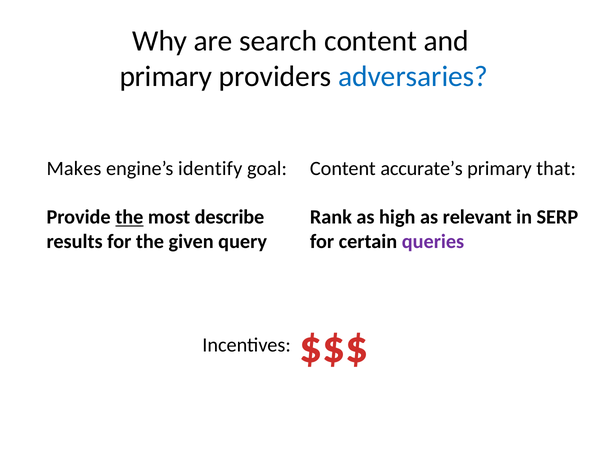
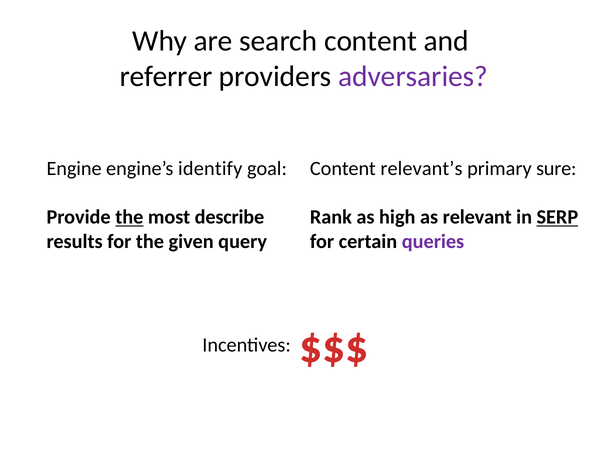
primary: primary -> referrer (166, 77)
adversaries colour: blue -> purple (413, 77)
Makes: Makes -> Engine (74, 169)
accurate’s: accurate’s -> relevant’s (421, 169)
that: that -> sure (556, 169)
SERP underline: none -> present (557, 217)
